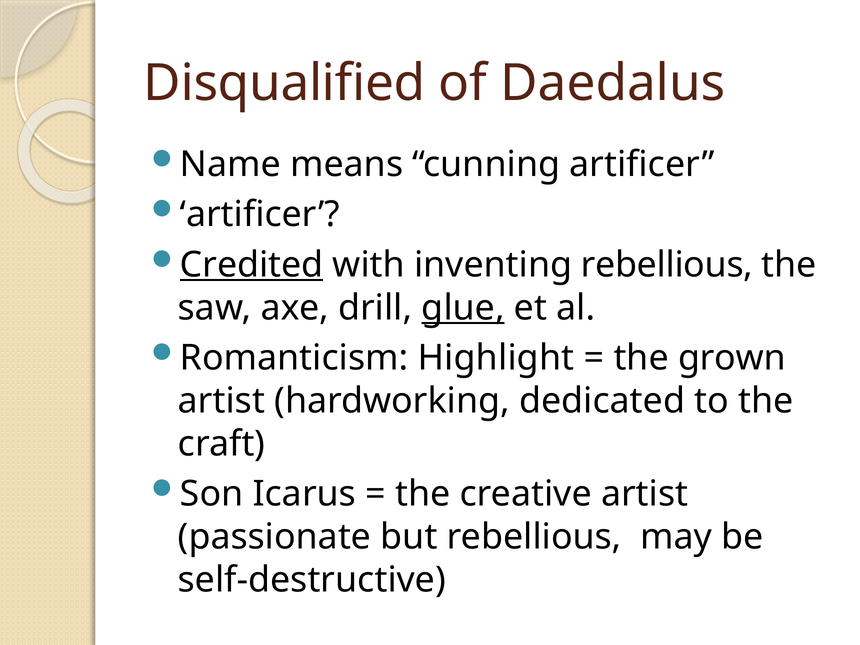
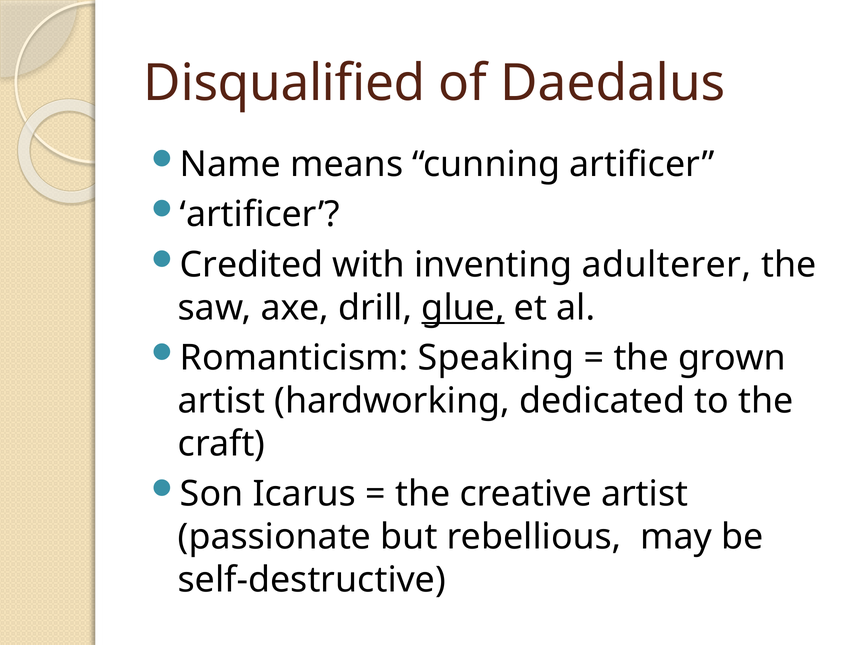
Credited underline: present -> none (252, 265)
inventing rebellious: rebellious -> adulterer (667, 265)
Highlight: Highlight -> Speaking (496, 358)
